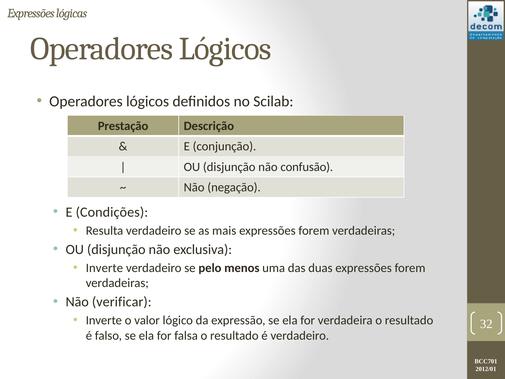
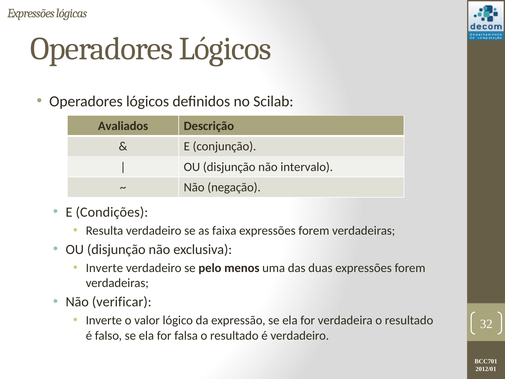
Prestação: Prestação -> Avaliados (123, 126)
confusão: confusão -> intervalo (307, 167)
mais: mais -> faixa (224, 230)
